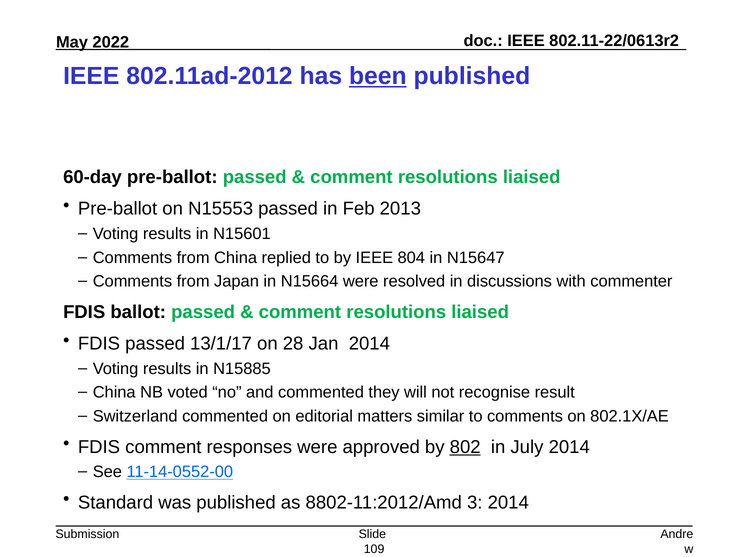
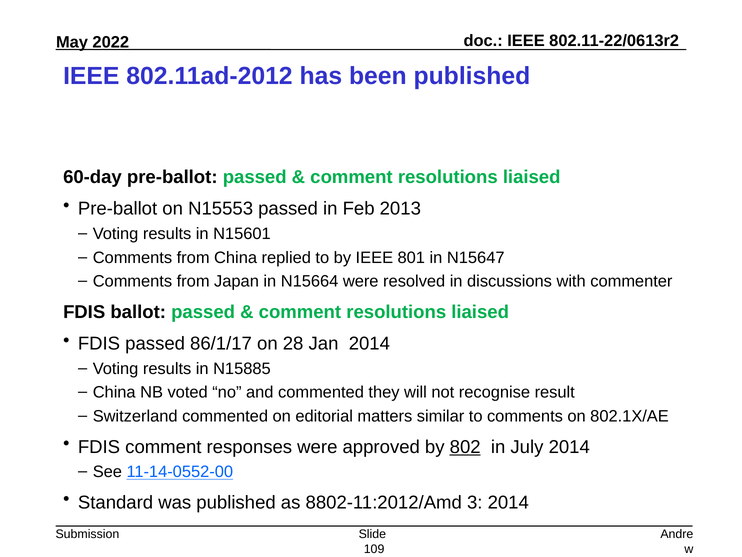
been underline: present -> none (378, 76)
804: 804 -> 801 (411, 257)
13/1/17: 13/1/17 -> 86/1/17 (221, 343)
